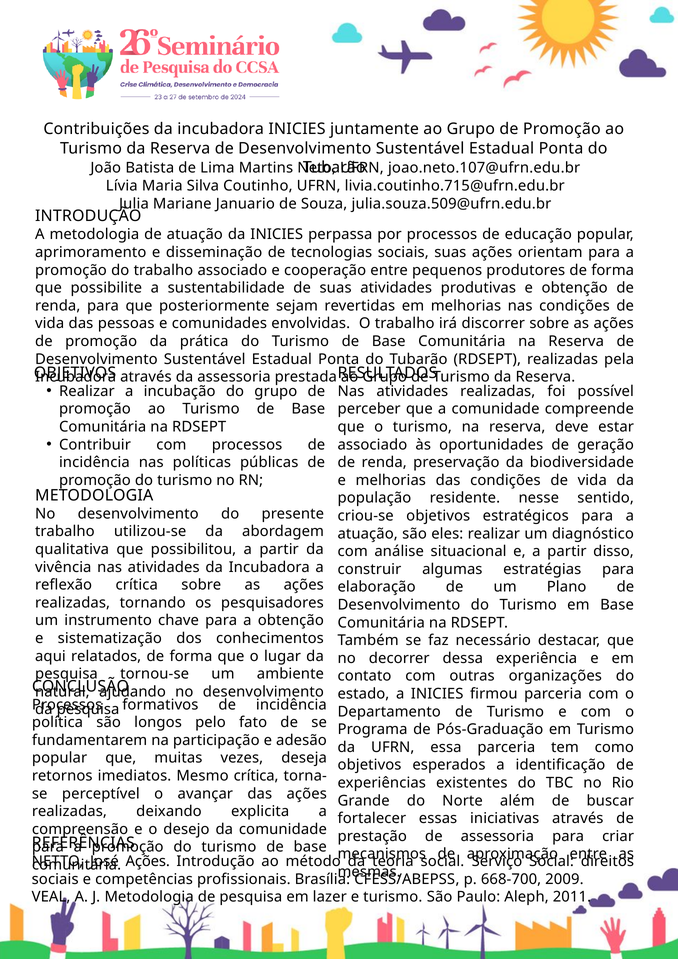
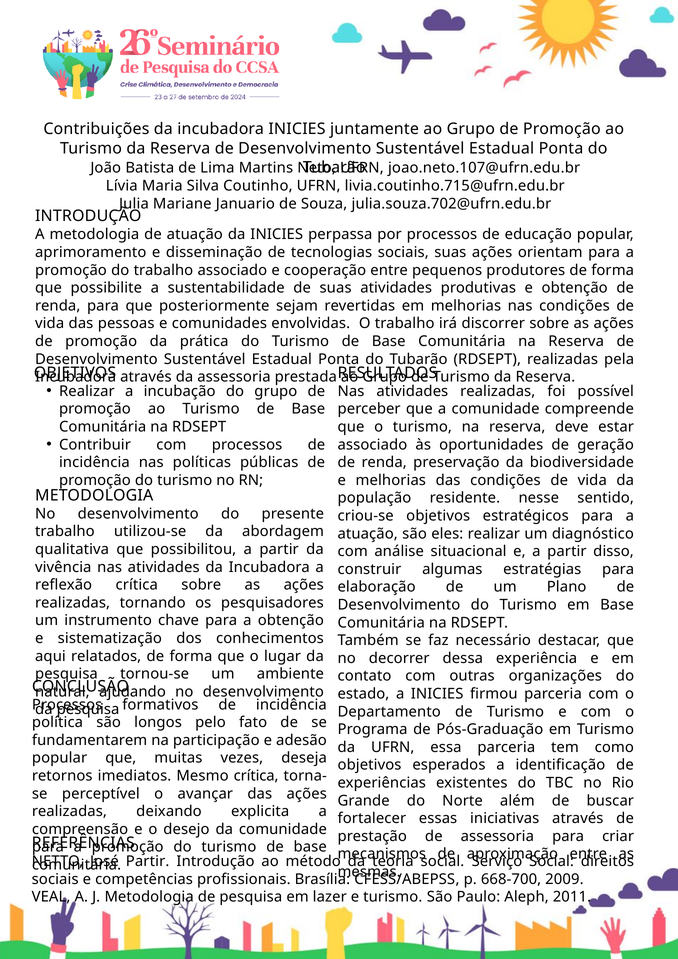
julia.souza.509@ufrn.edu.br: julia.souza.509@ufrn.edu.br -> julia.souza.702@ufrn.edu.br (451, 204)
Ações: Ações -> Partir (148, 861)
